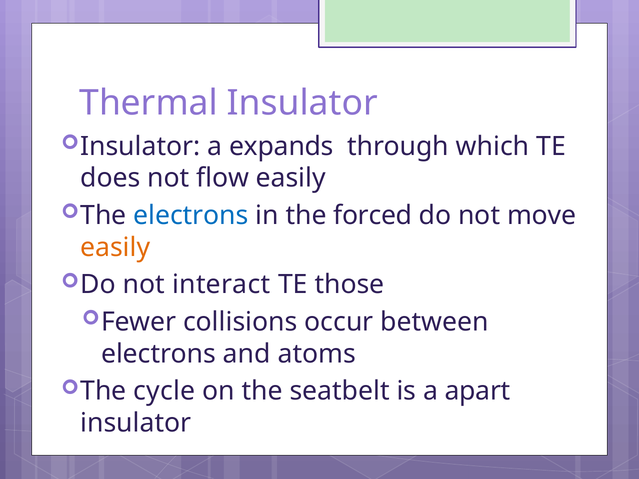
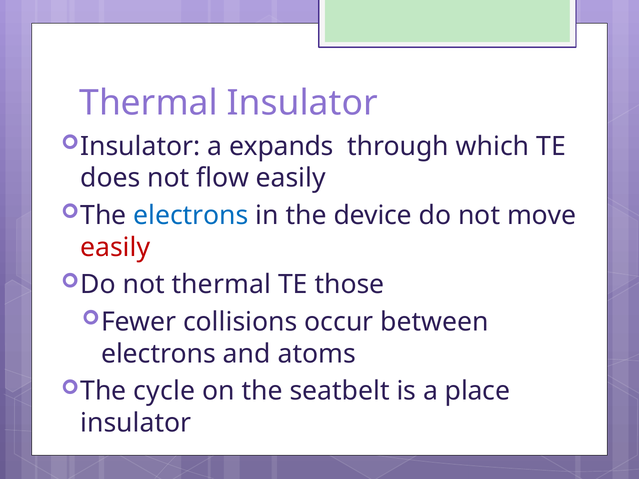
forced: forced -> device (373, 216)
easily colour: orange -> red (115, 248)
not interact: interact -> thermal (221, 285)
apart: apart -> place (477, 391)
